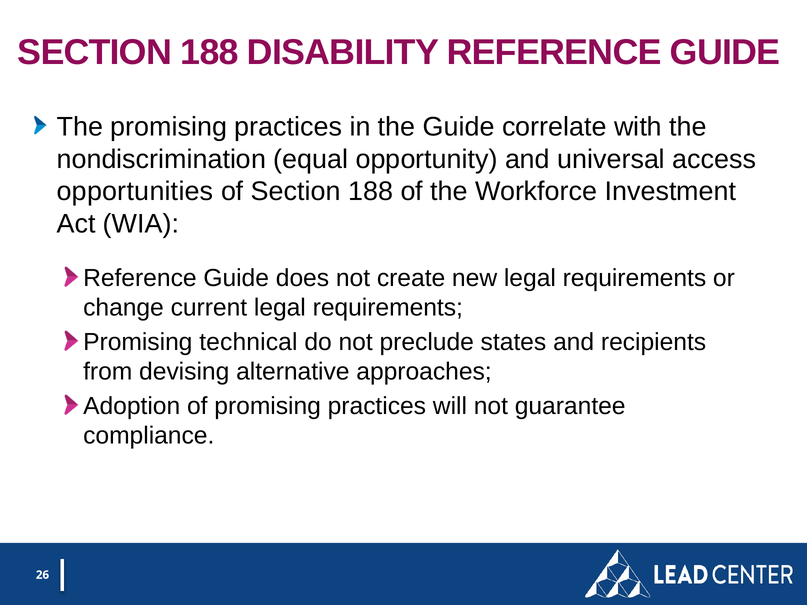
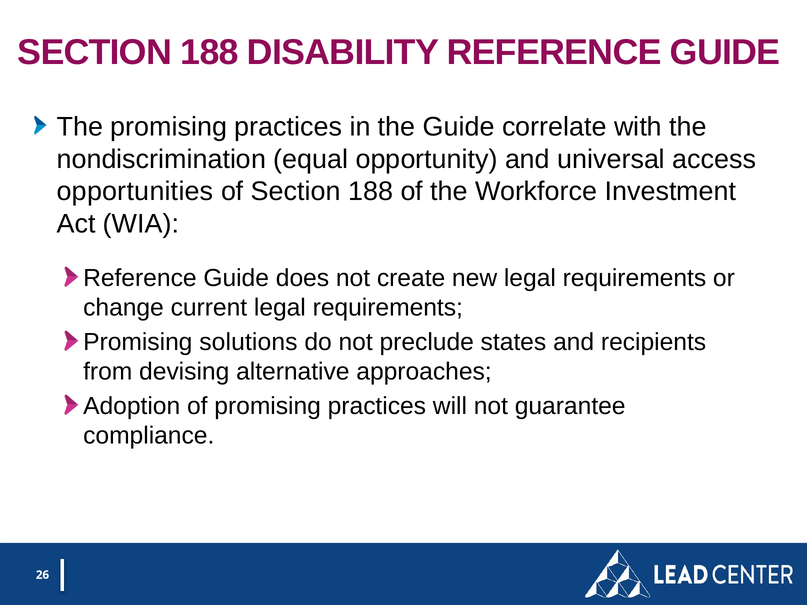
technical: technical -> solutions (248, 342)
